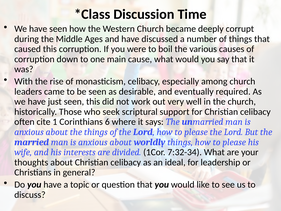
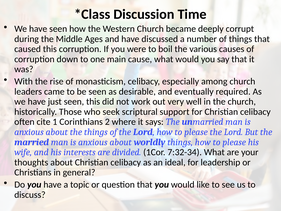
6: 6 -> 2 (107, 122)
